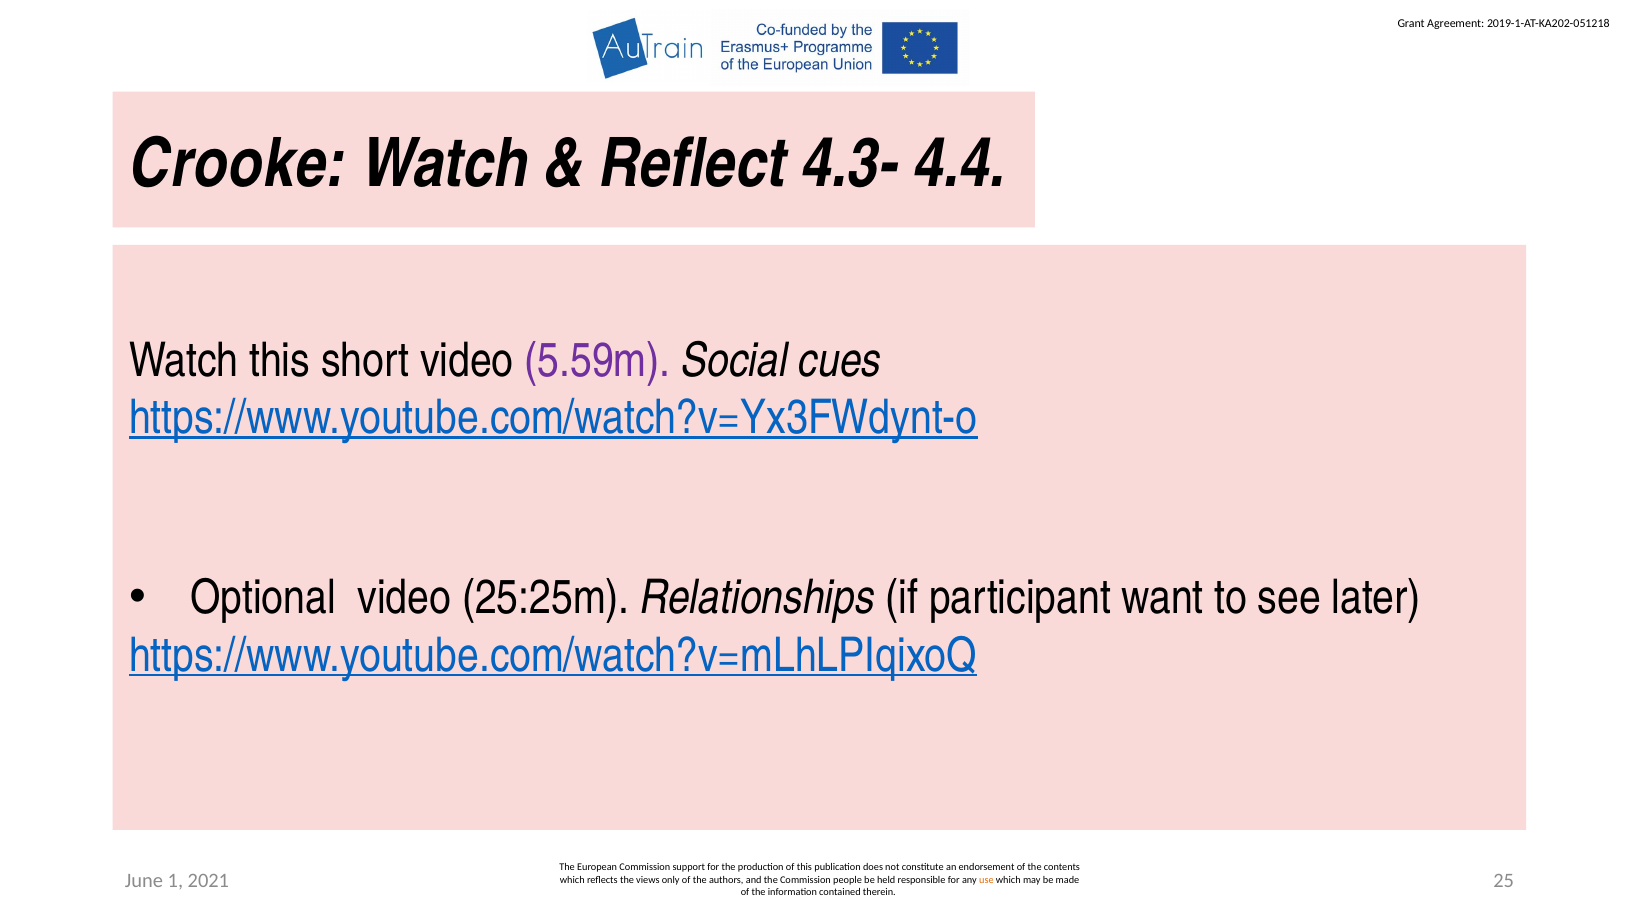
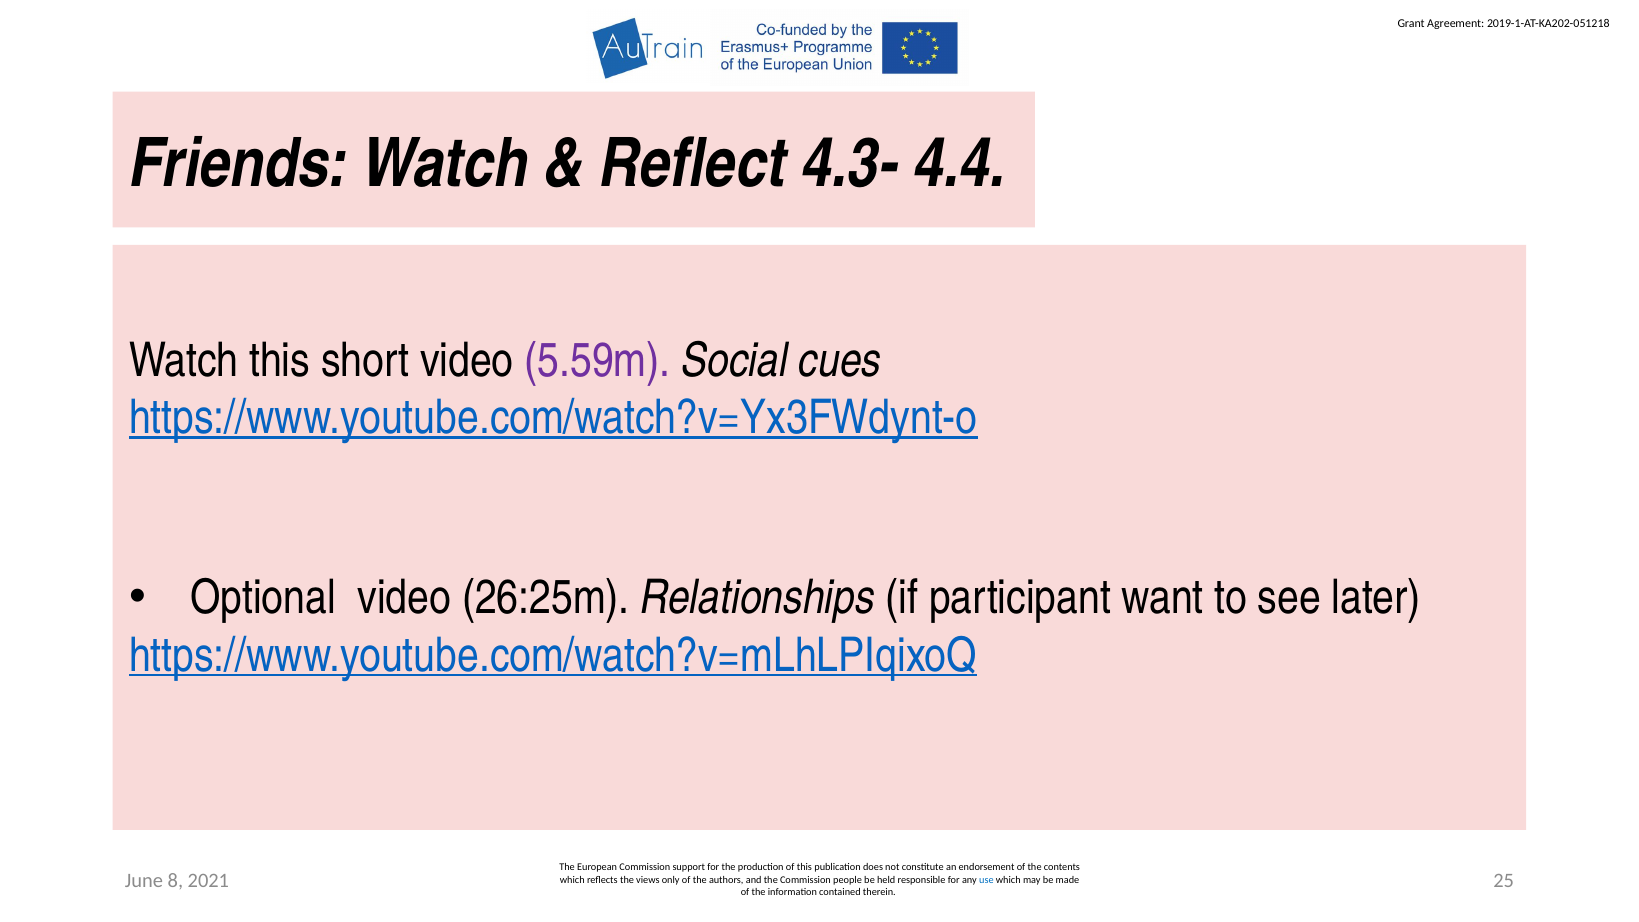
Crooke: Crooke -> Friends (238, 164)
25:25m: 25:25m -> 26:25m (546, 598)
1: 1 -> 8 (175, 880)
use colour: orange -> blue (986, 880)
